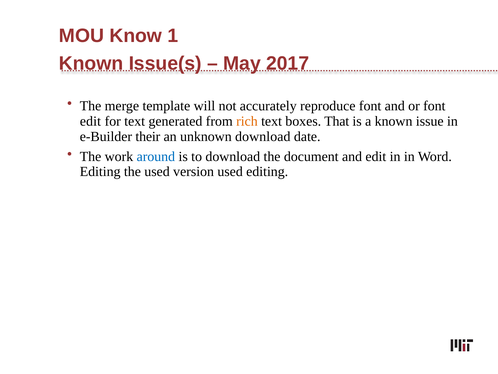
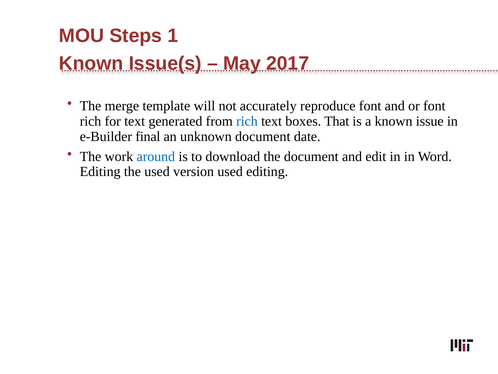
Know: Know -> Steps (136, 36)
edit: edit -> rich (90, 121)
rich colour: orange -> blue (247, 121)
their: their -> final (148, 136)
unknown download: download -> document (263, 136)
